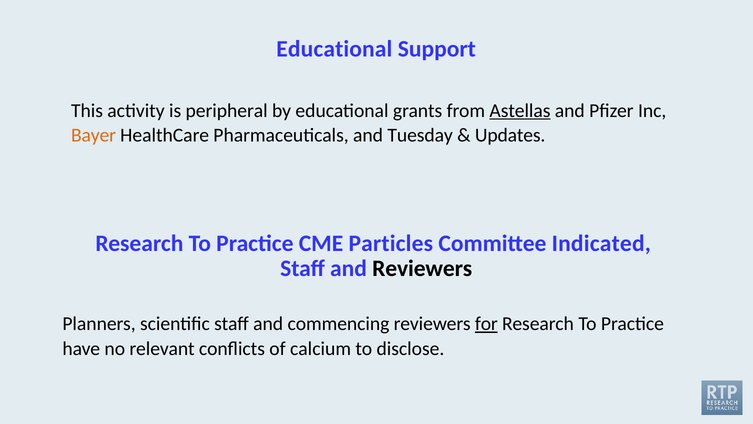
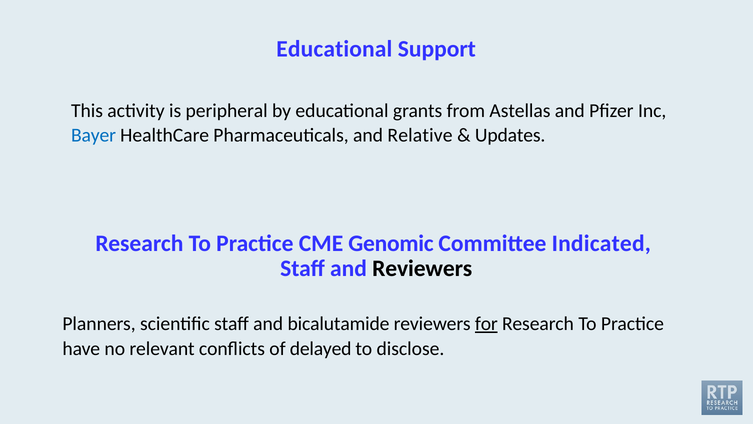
Astellas underline: present -> none (520, 110)
Bayer colour: orange -> blue (93, 135)
Tuesday: Tuesday -> Relative (420, 135)
Particles: Particles -> Genomic (391, 243)
commencing: commencing -> bicalutamide (339, 324)
calcium: calcium -> delayed (321, 348)
